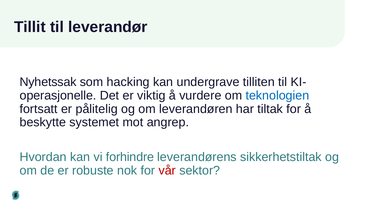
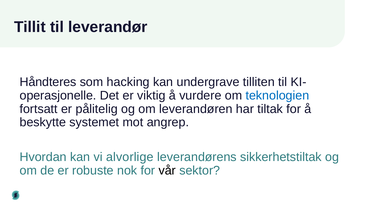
Nyhetssak: Nyhetssak -> Håndteres (48, 82)
forhindre: forhindre -> alvorlige (130, 157)
vår colour: red -> black (167, 170)
